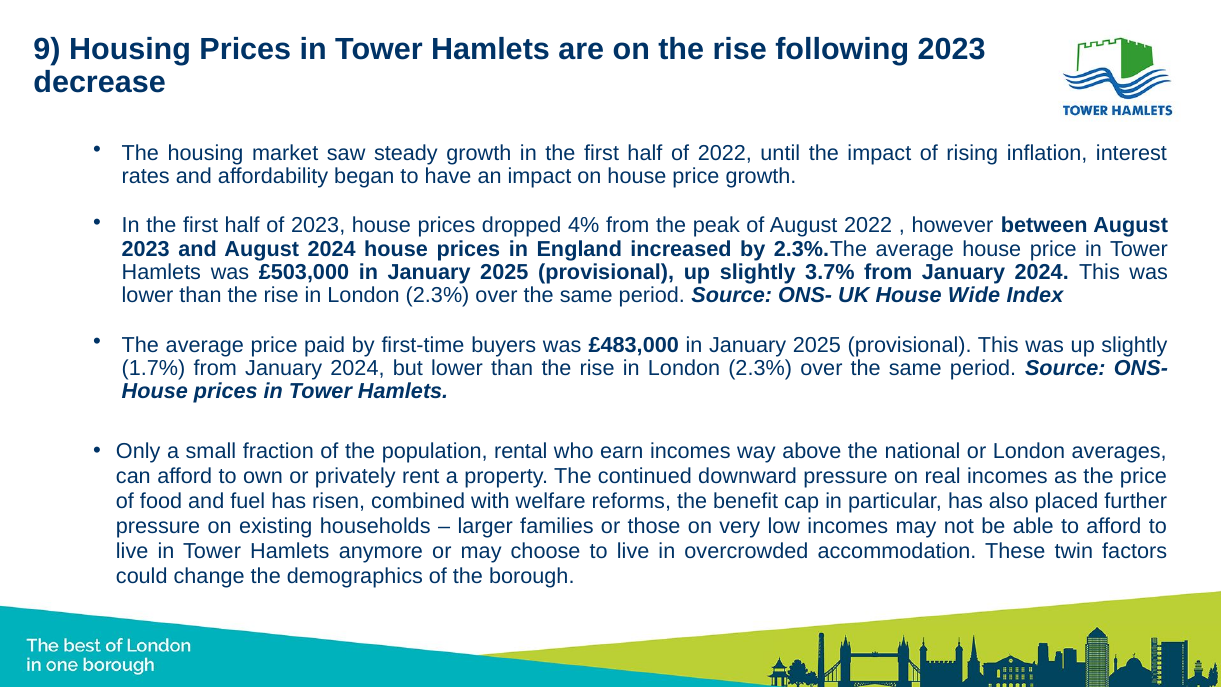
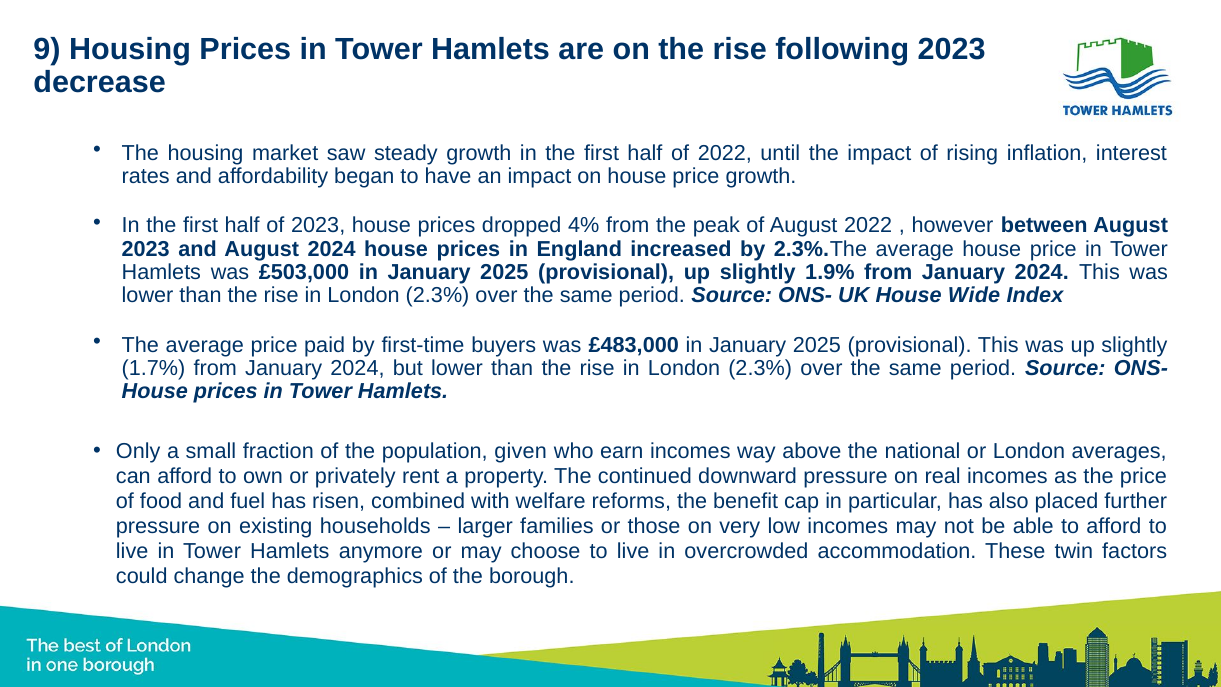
3.7%: 3.7% -> 1.9% (830, 272)
rental: rental -> given (521, 451)
